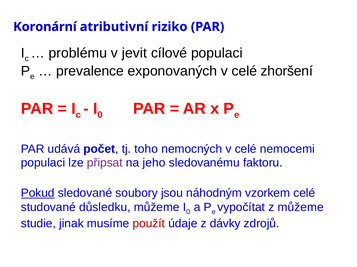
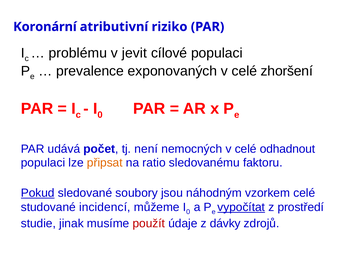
toho: toho -> není (146, 149)
nemocemi: nemocemi -> odhadnout (287, 149)
připsat colour: purple -> orange (105, 163)
jeho: jeho -> ratio (154, 163)
důsledku: důsledku -> incidencí (105, 208)
vypočítat underline: none -> present (241, 208)
z můžeme: můžeme -> prostředí (301, 208)
